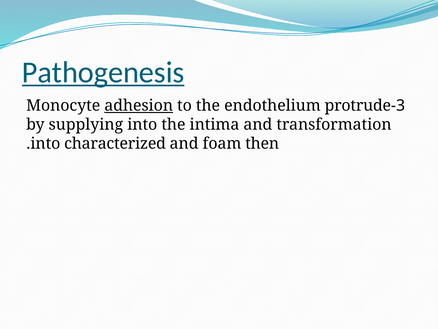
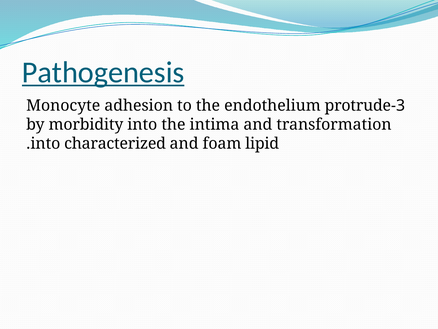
adhesion underline: present -> none (139, 105)
supplying: supplying -> morbidity (86, 124)
then: then -> lipid (262, 143)
